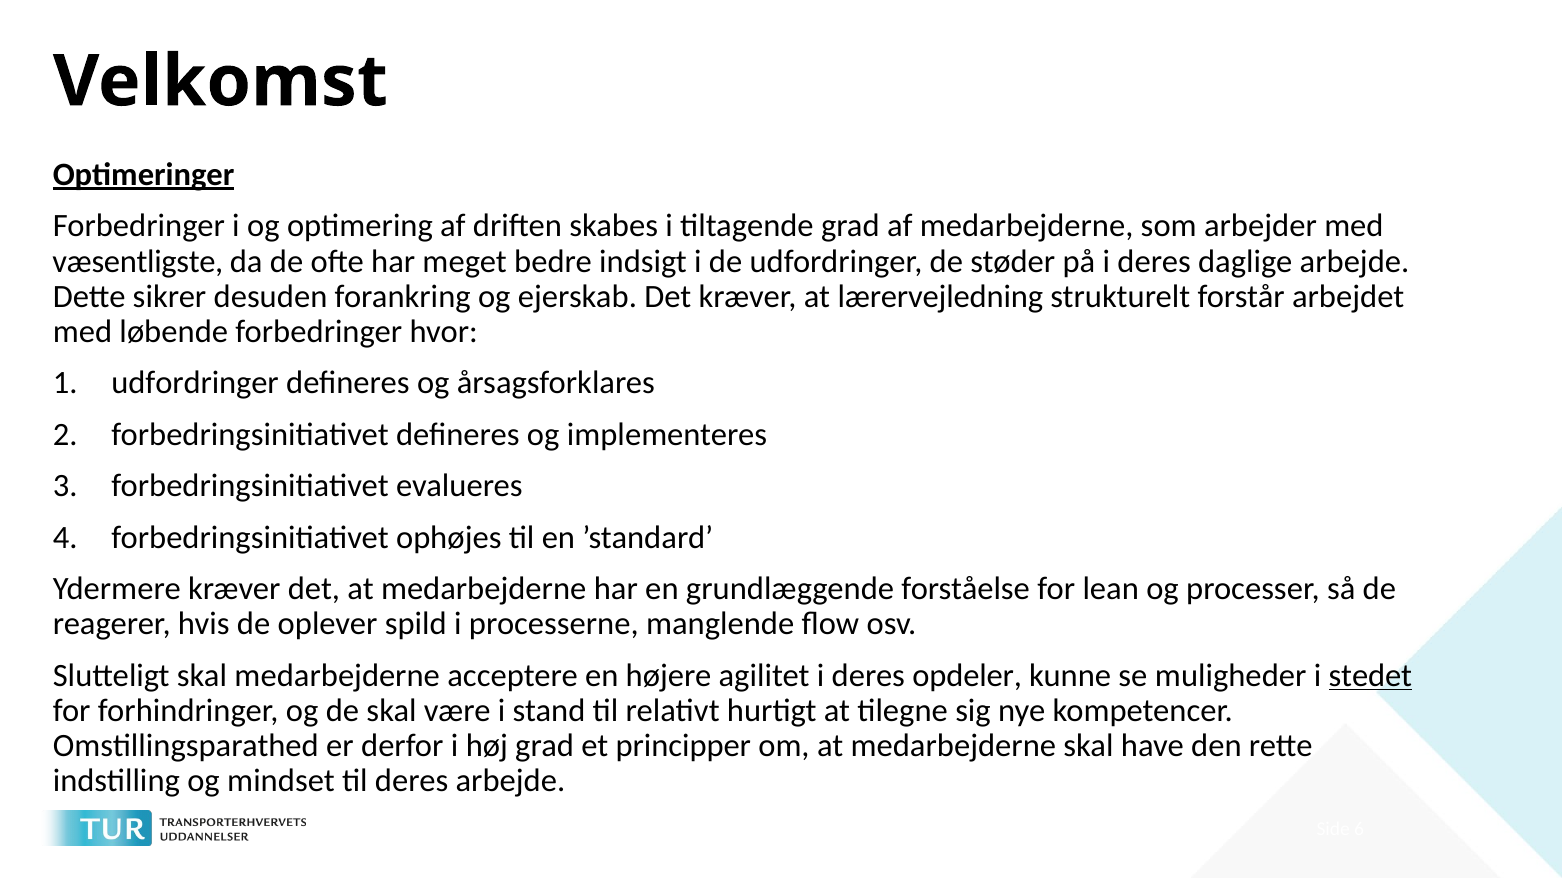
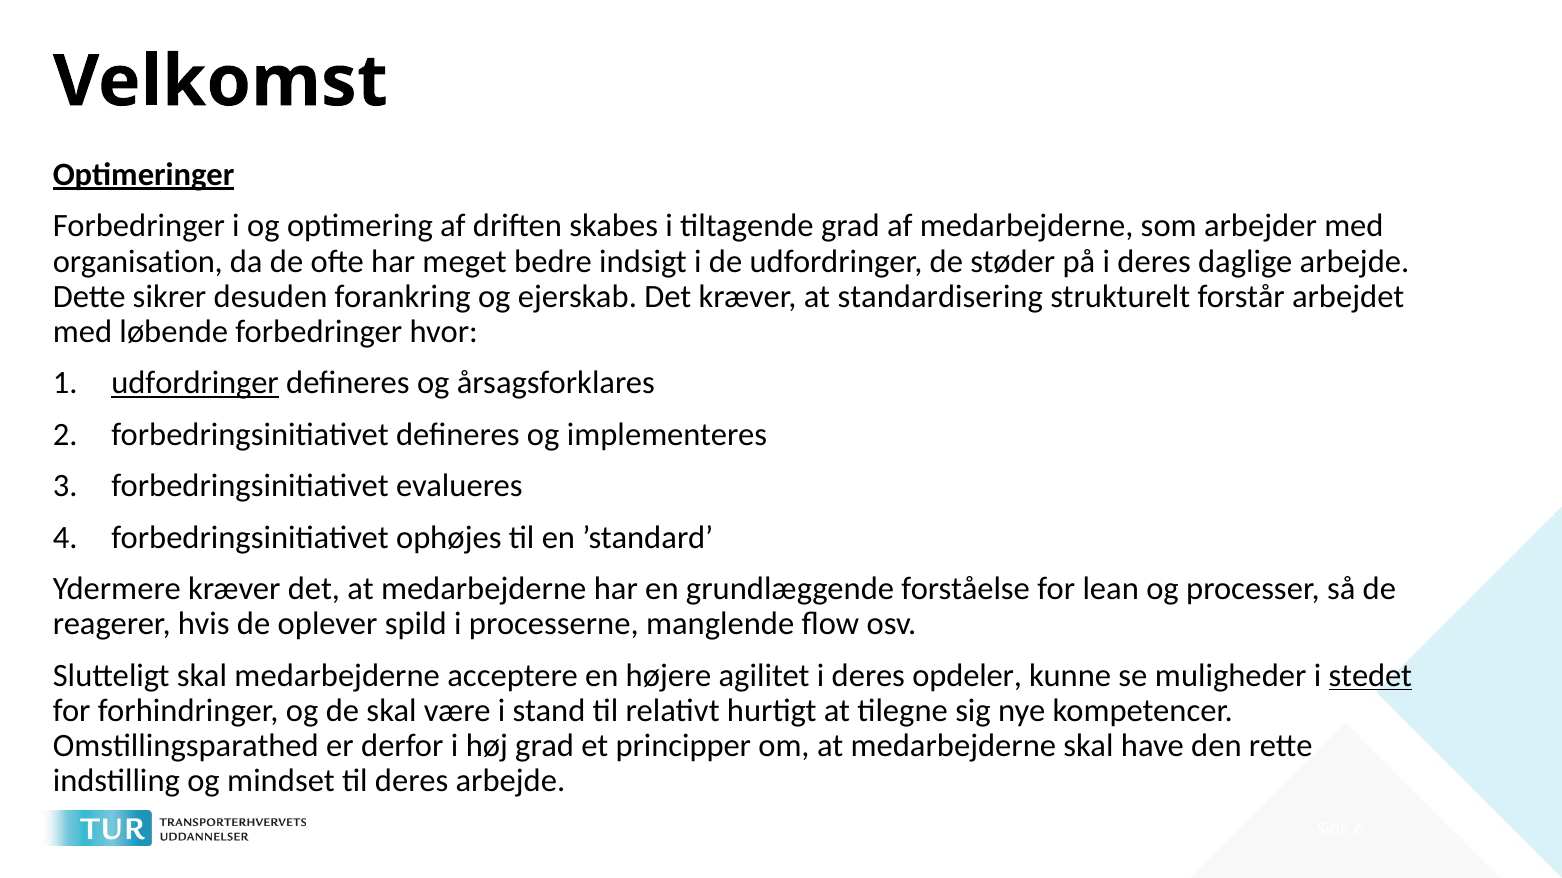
væsentligste: væsentligste -> organisation (138, 262)
lærervejledning: lærervejledning -> standardisering (940, 297)
udfordringer underline: none -> present (195, 383)
